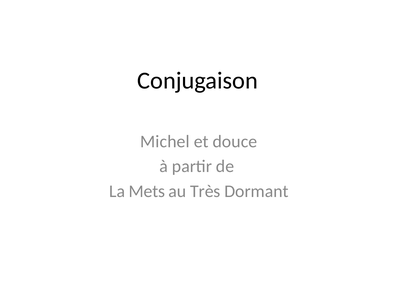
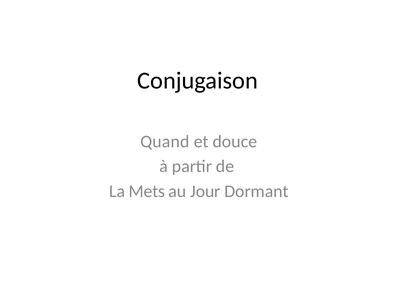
Michel: Michel -> Quand (165, 142)
Très: Très -> Jour (205, 191)
